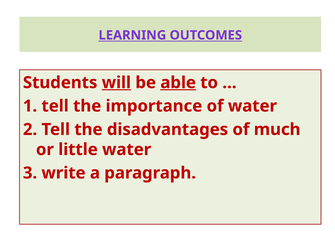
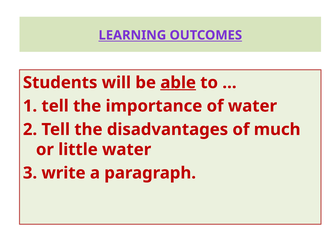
will underline: present -> none (116, 83)
